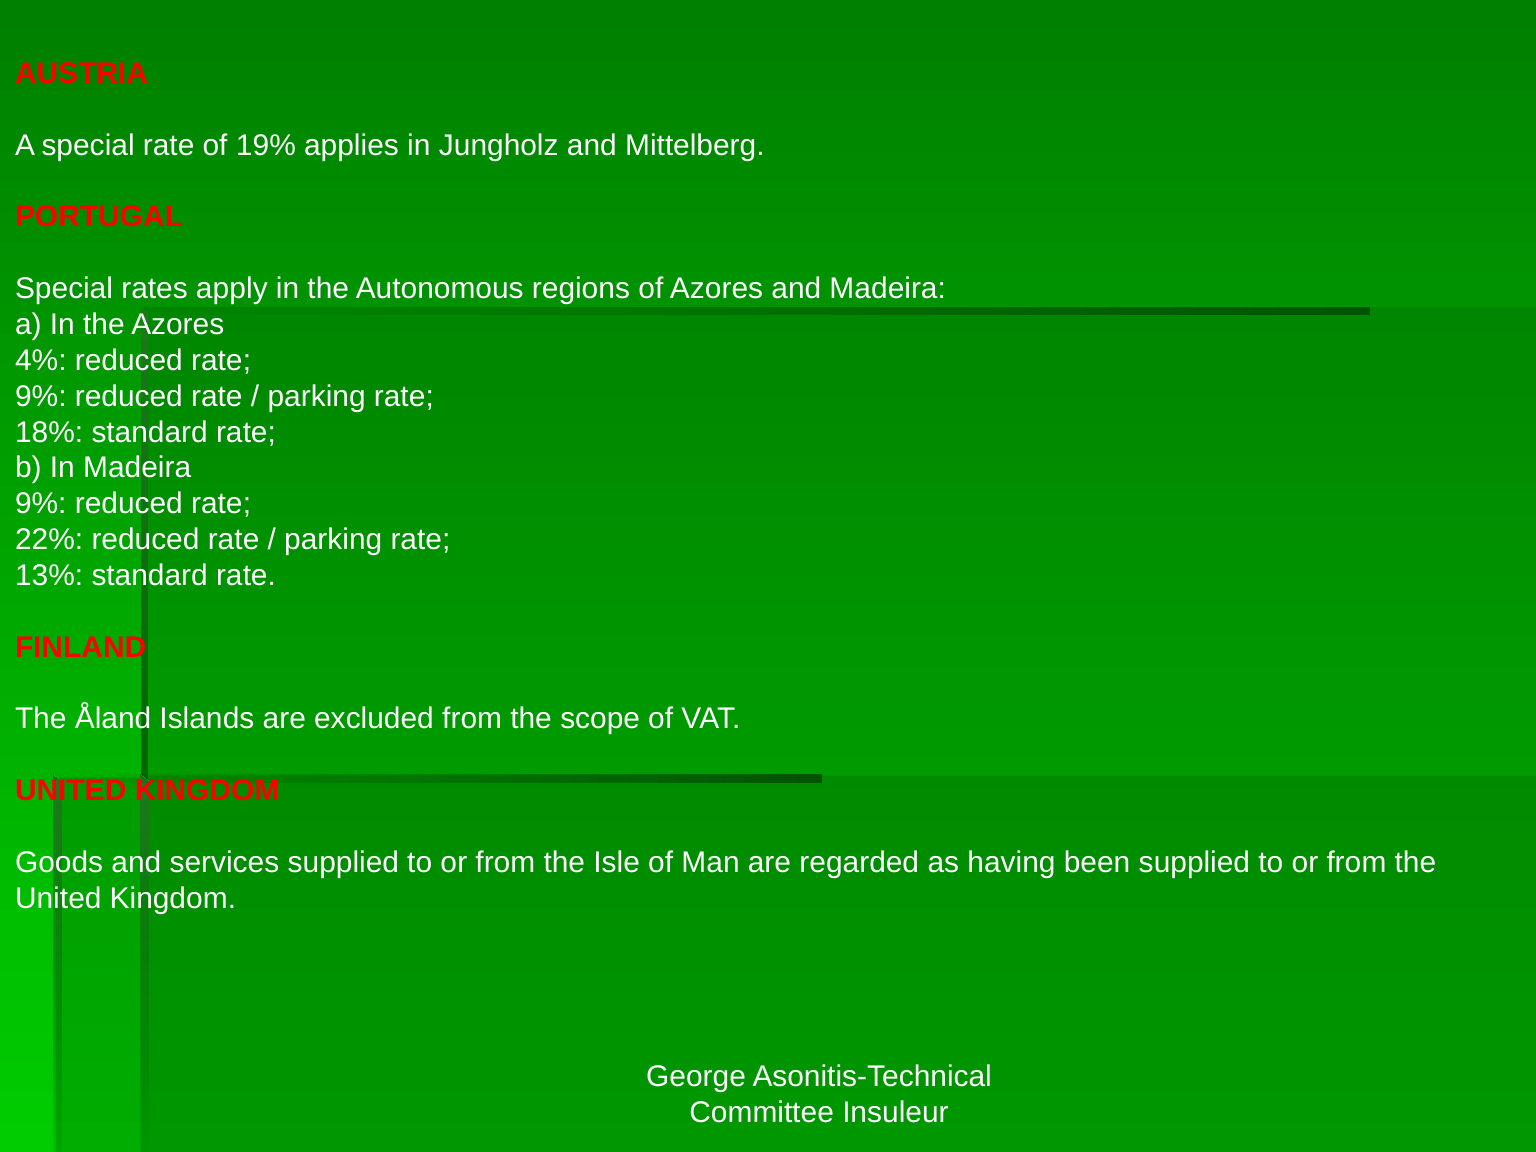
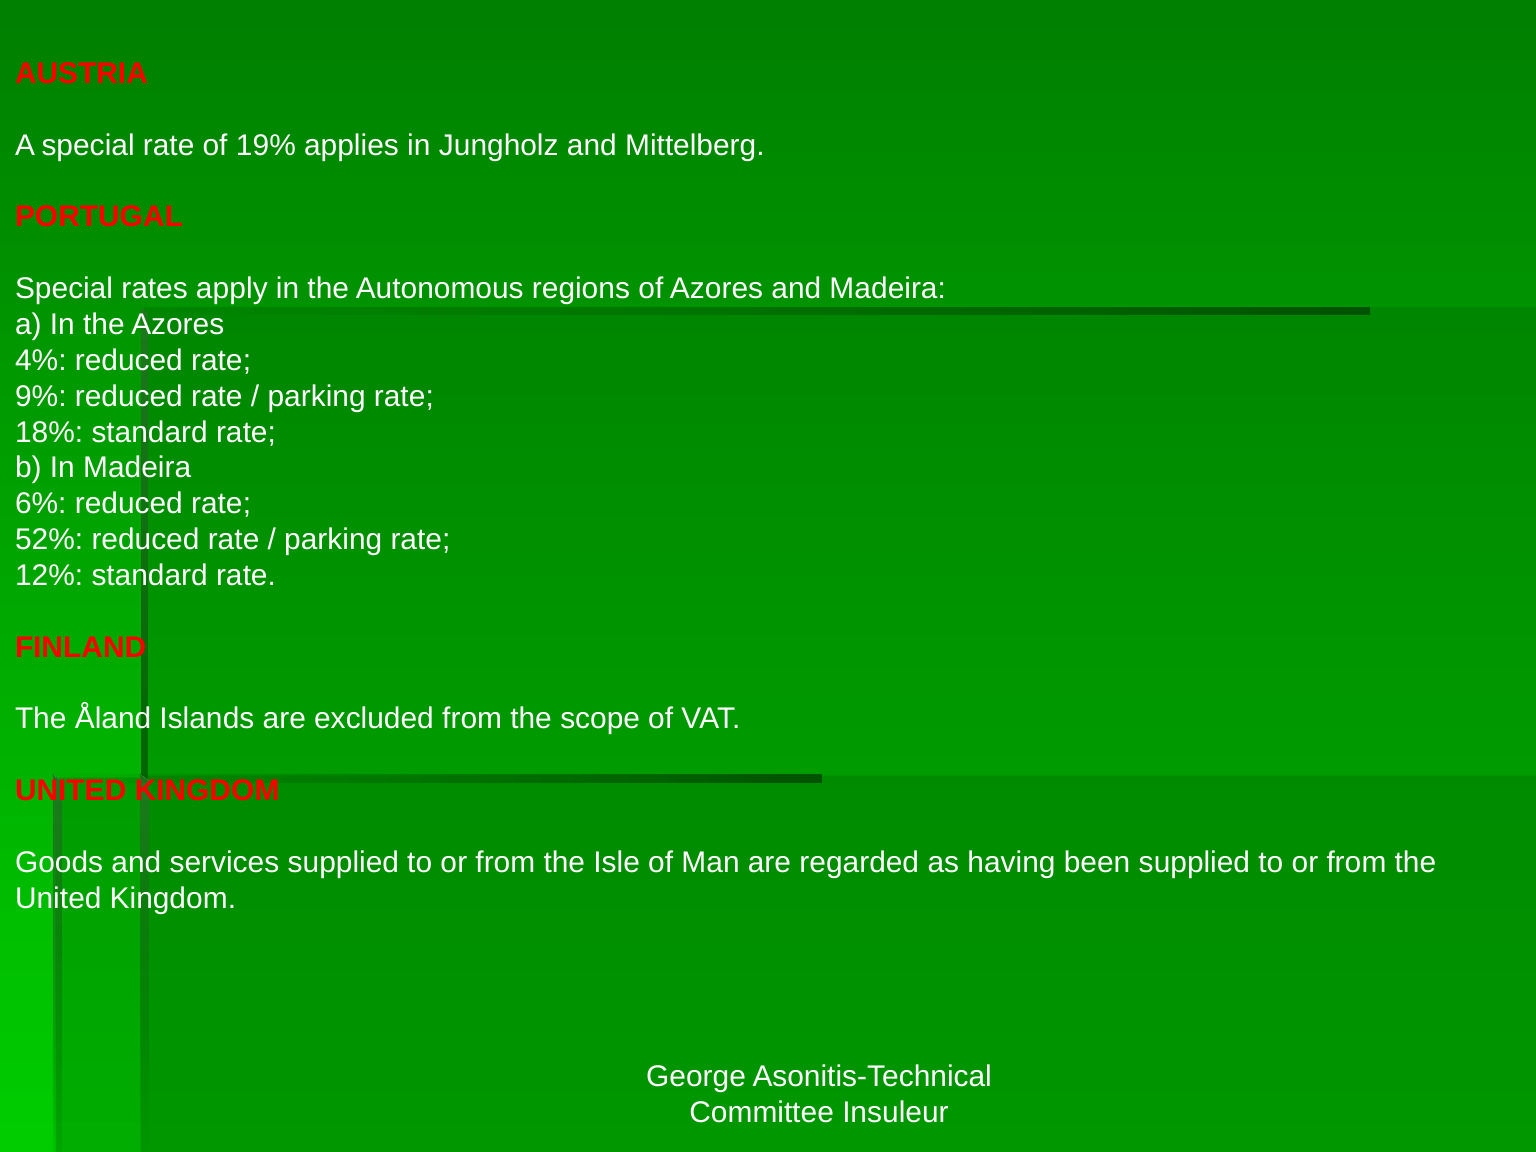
9%: 9% -> 6% (41, 504)
22%: 22% -> 52% (49, 540)
13%: 13% -> 12% (49, 576)
